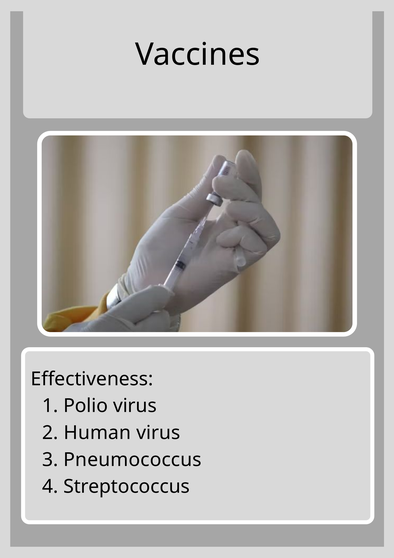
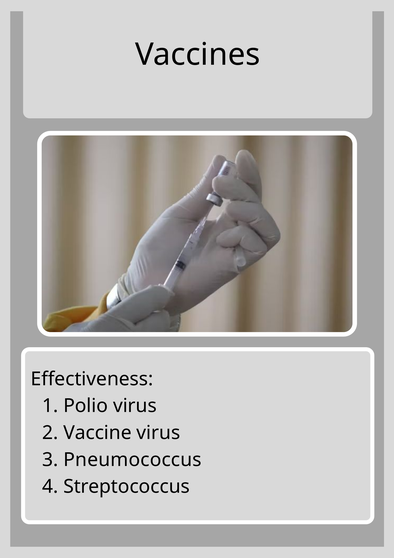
Human: Human -> Vaccine (97, 432)
